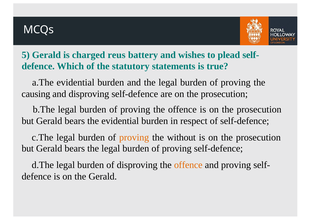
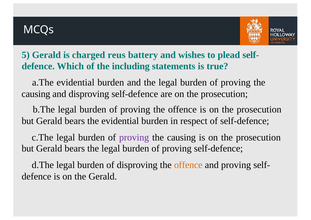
statutory: statutory -> including (131, 66)
proving colour: orange -> purple (134, 137)
without: without -> causing (181, 137)
